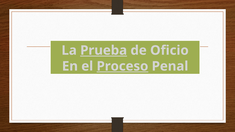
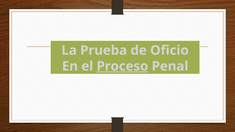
Prueba underline: present -> none (104, 50)
